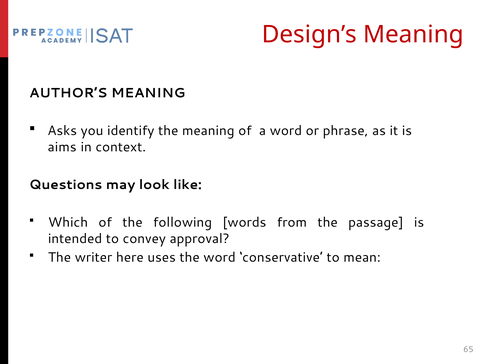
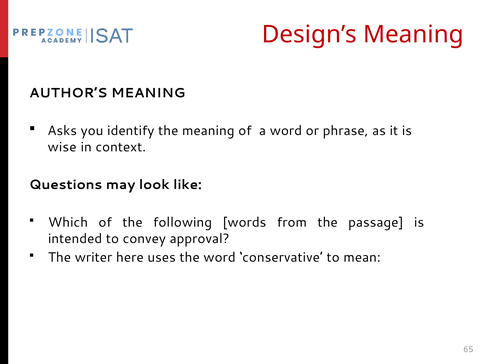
aims: aims -> wise (62, 147)
